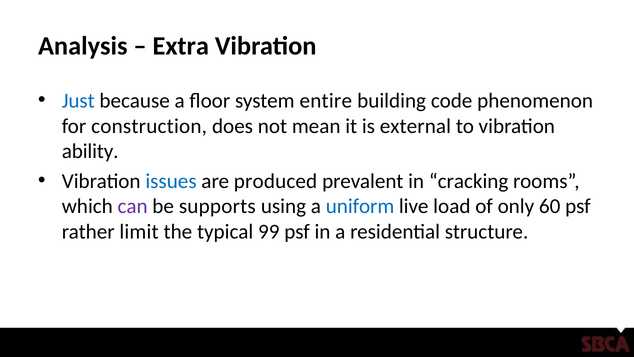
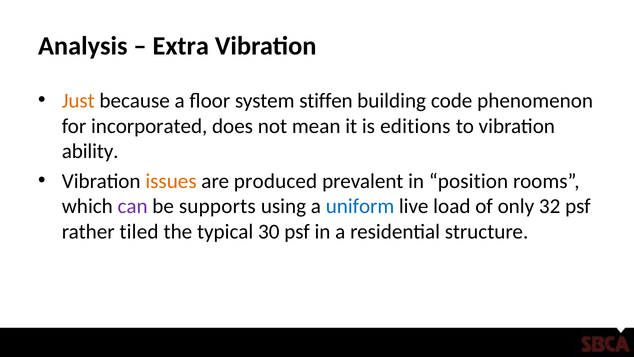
Just colour: blue -> orange (78, 101)
entire: entire -> stiffen (326, 101)
construction: construction -> incorporated (149, 126)
external: external -> editions (415, 126)
issues colour: blue -> orange (171, 181)
cracking: cracking -> position (469, 181)
60: 60 -> 32 (550, 206)
limit: limit -> tiled (139, 232)
99: 99 -> 30 (269, 232)
